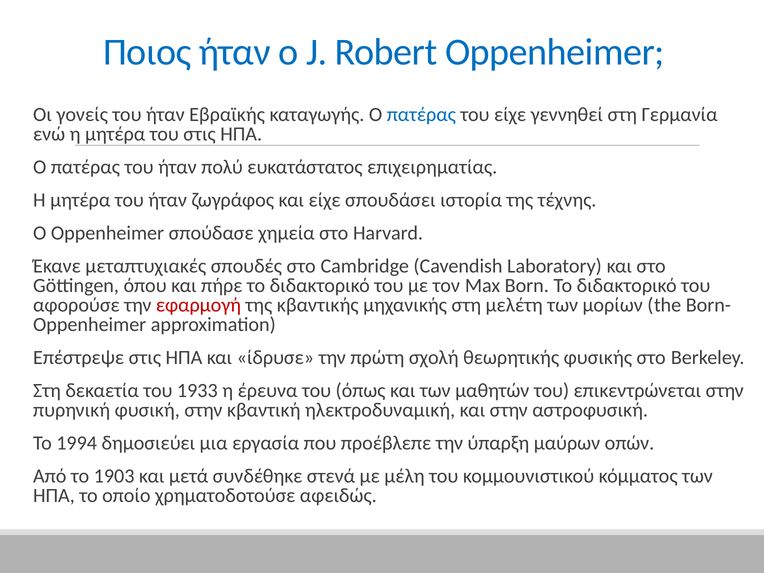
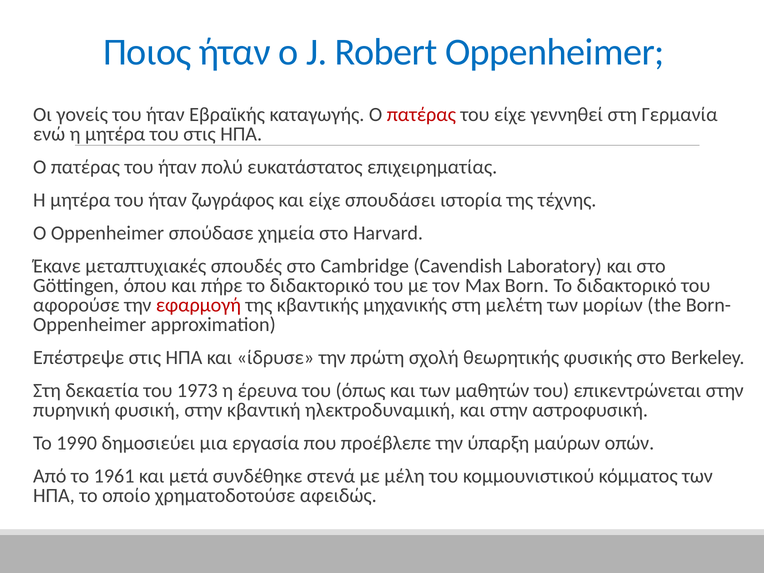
πατέρας colour: blue -> red (421, 115)
1933: 1933 -> 1973 (197, 390)
1994: 1994 -> 1990 (77, 443)
1903: 1903 -> 1961 (114, 476)
